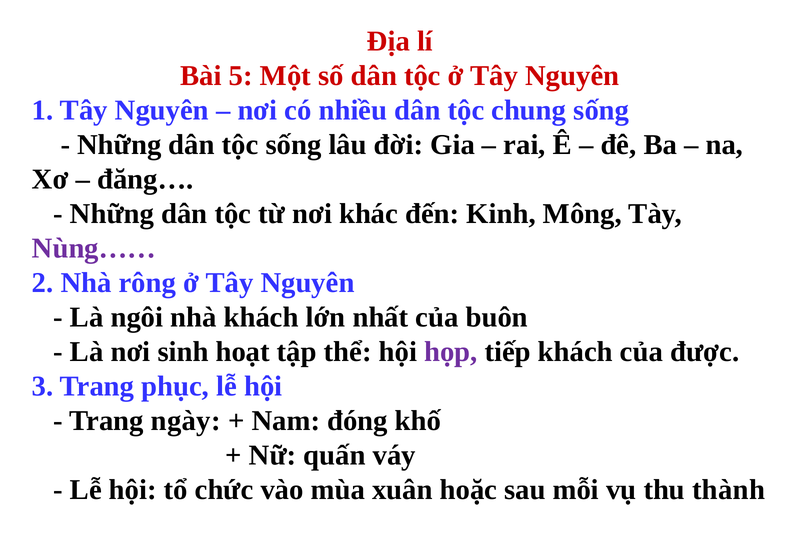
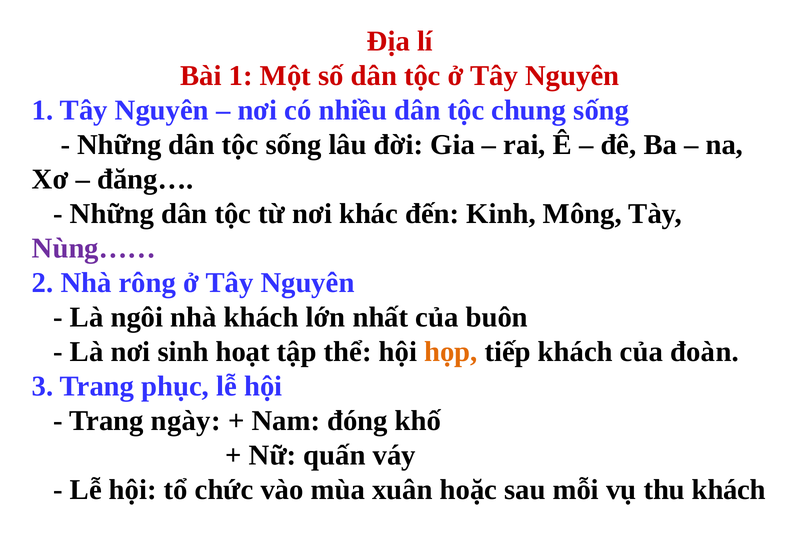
Bài 5: 5 -> 1 (241, 76)
họp colour: purple -> orange (451, 352)
được: được -> đoàn (705, 352)
thu thành: thành -> khách (729, 490)
